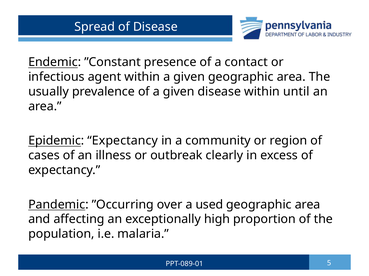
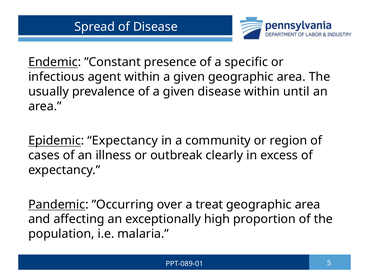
contact: contact -> specific (246, 62)
used: used -> treat (209, 205)
